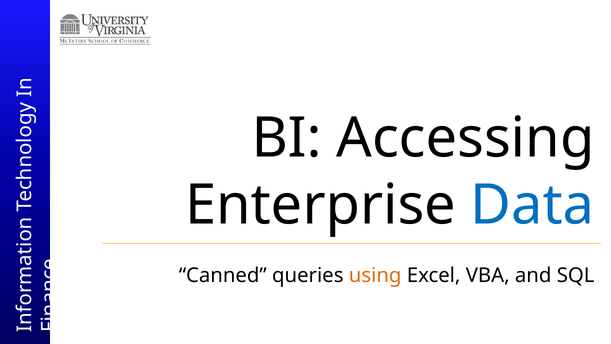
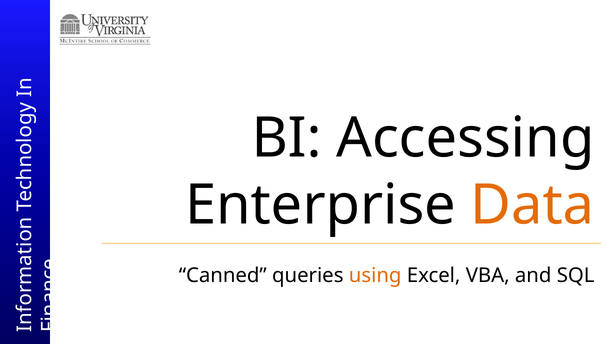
Data colour: blue -> orange (532, 205)
